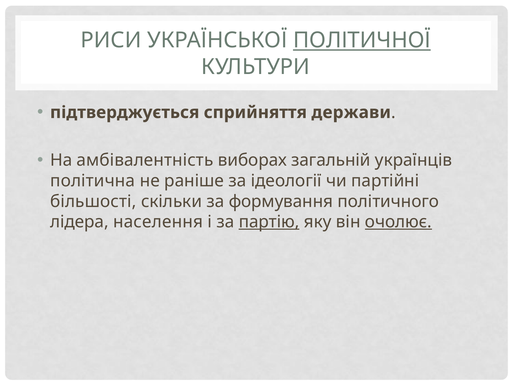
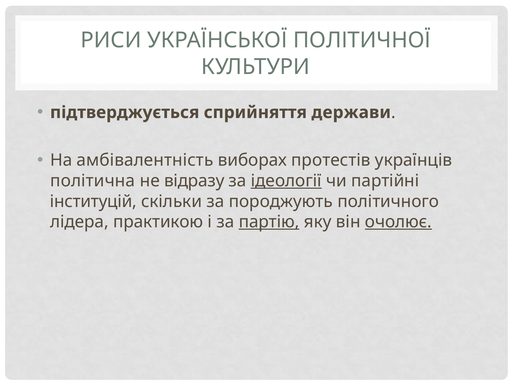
ПОЛІТИЧНОЇ underline: present -> none (362, 40)
загальній: загальній -> протестів (331, 160)
раніше: раніше -> відразу (194, 181)
ідеології underline: none -> present (286, 181)
більшості: більшості -> інституцій (93, 201)
формування: формування -> породжують (281, 201)
населення: населення -> практикою (158, 222)
